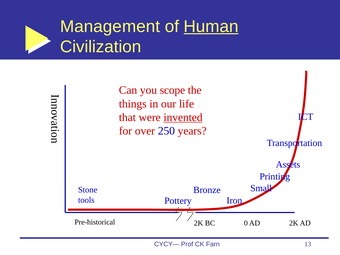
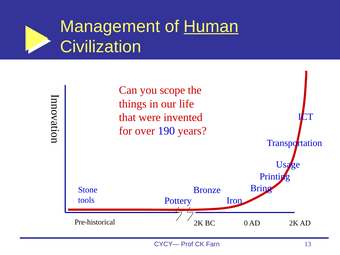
invented underline: present -> none (183, 117)
250: 250 -> 190 (166, 131)
Assets: Assets -> Usage (288, 165)
Small: Small -> Bring (261, 188)
